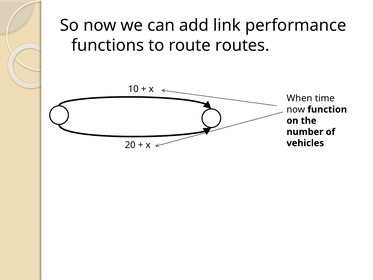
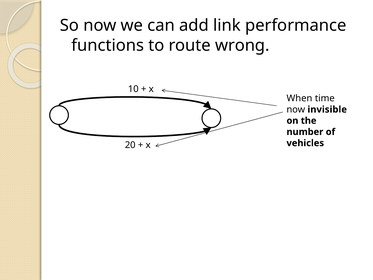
routes: routes -> wrong (242, 45)
function: function -> invisible (327, 109)
